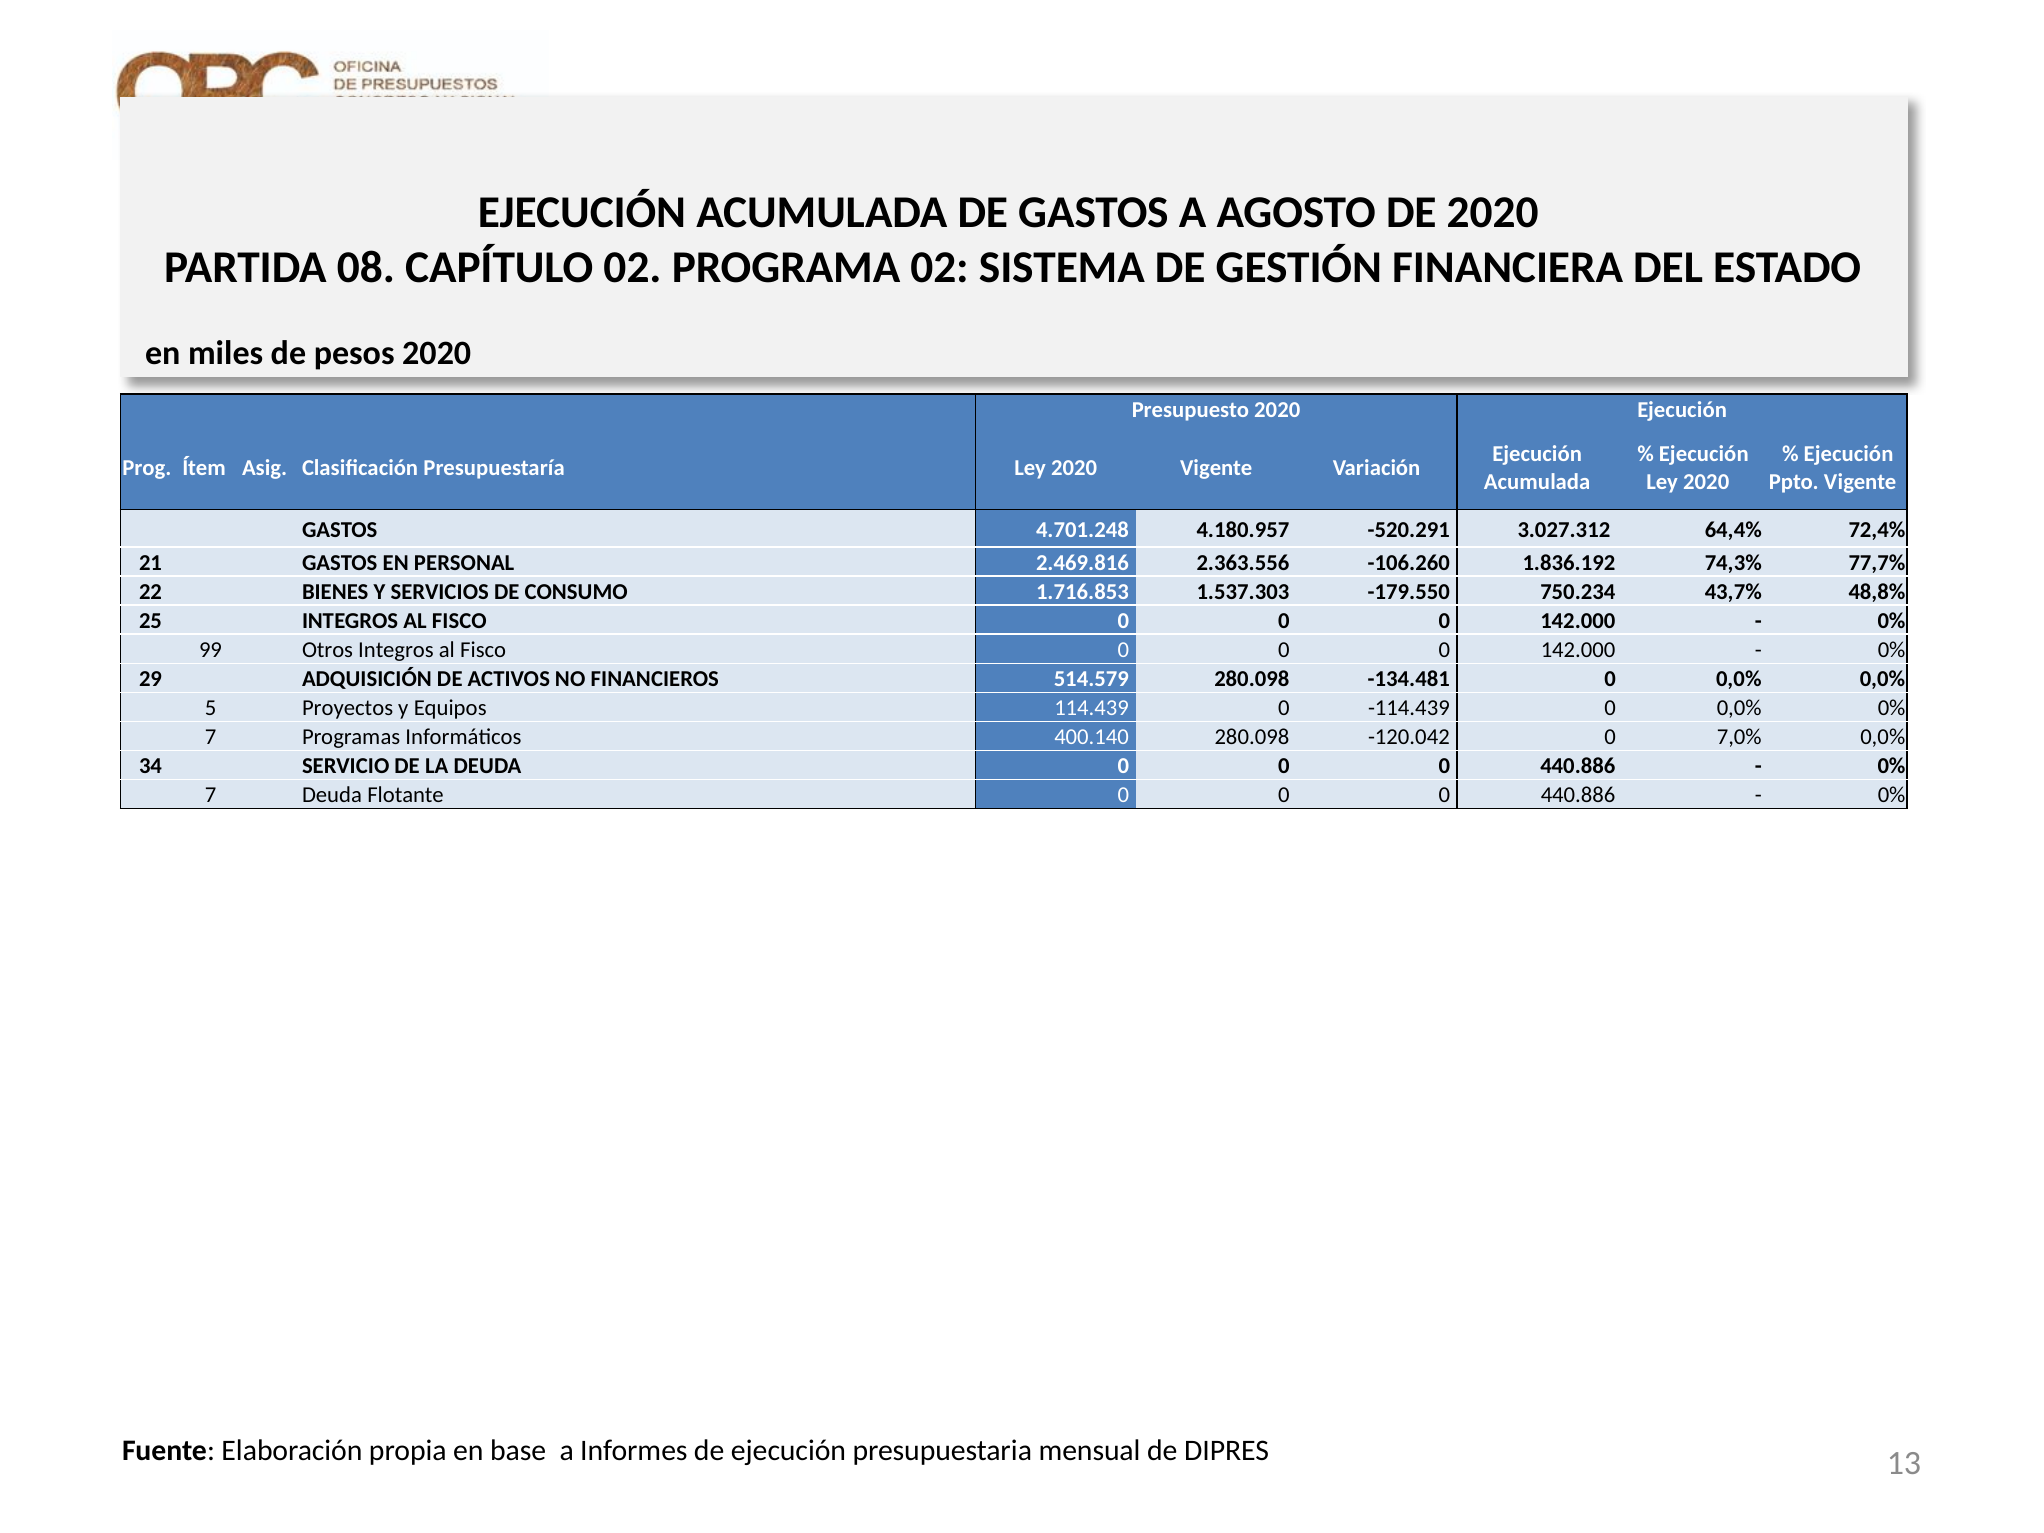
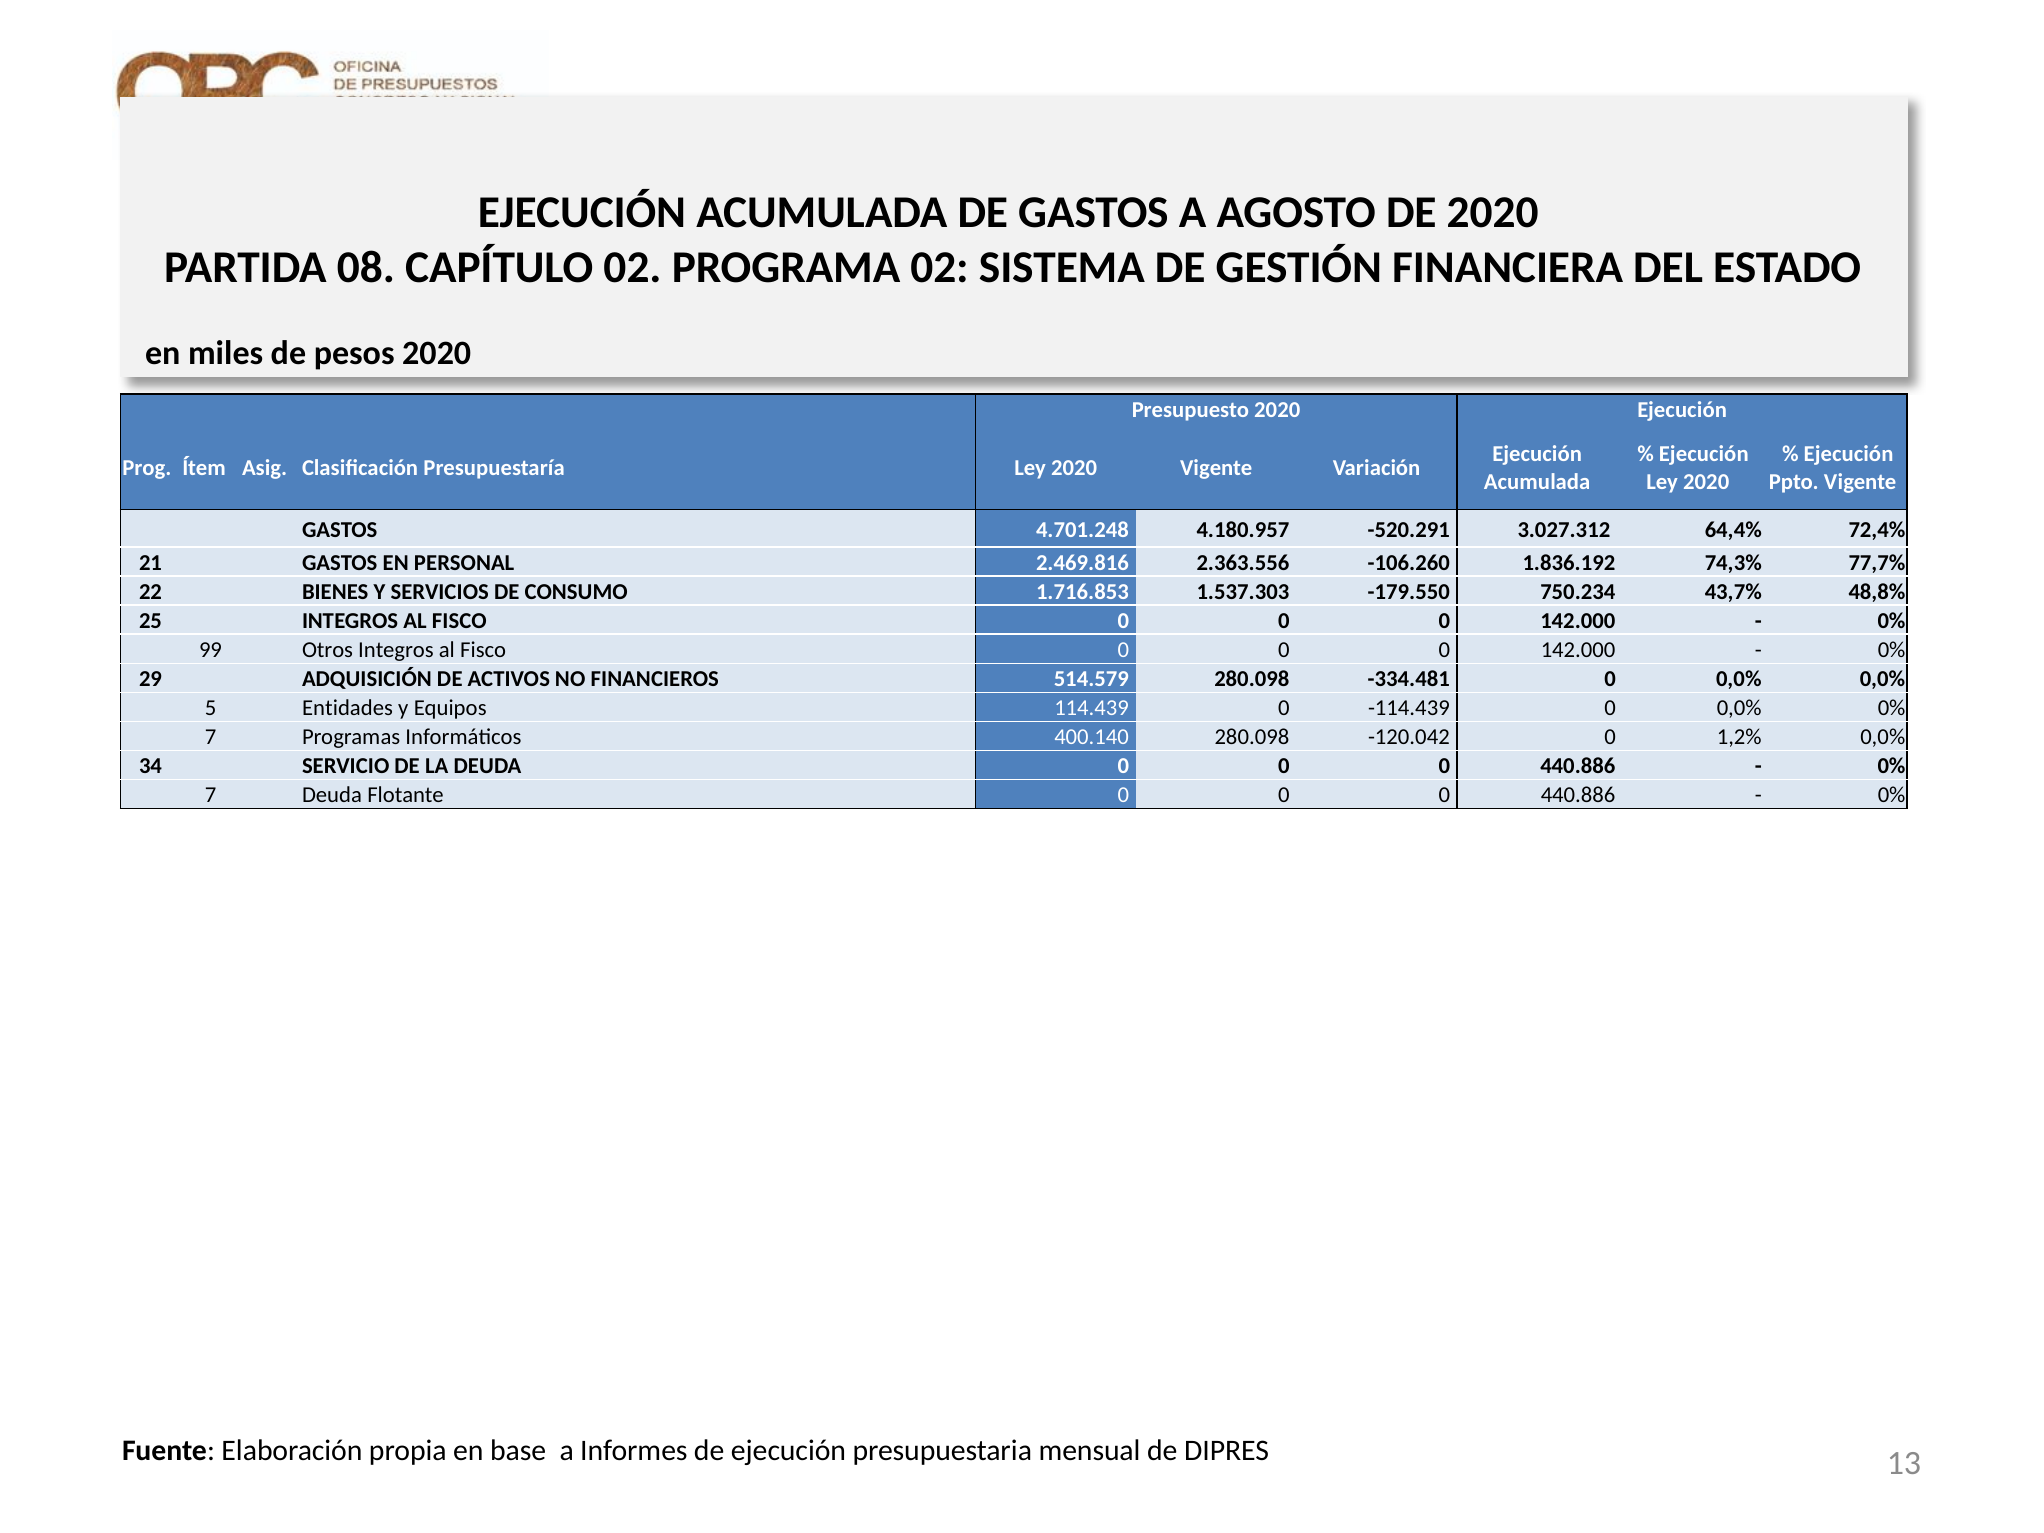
-134.481: -134.481 -> -334.481 (1409, 679)
Proyectos: Proyectos -> Entidades (348, 708)
7,0%: 7,0% -> 1,2% (1739, 737)
